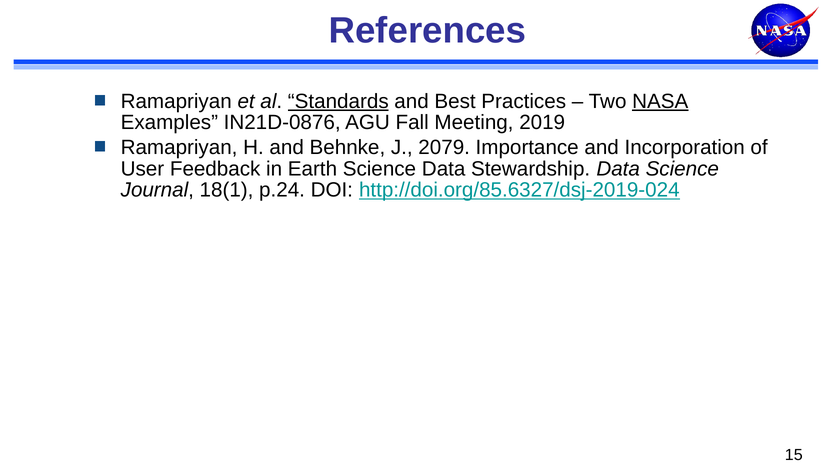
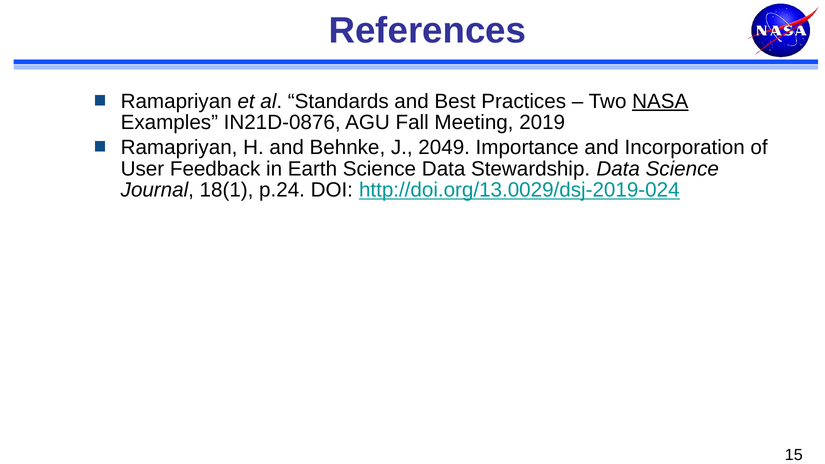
Standards underline: present -> none (338, 101)
2079: 2079 -> 2049 (444, 148)
http://doi.org/85.6327/dsj-2019-024: http://doi.org/85.6327/dsj-2019-024 -> http://doi.org/13.0029/dsj-2019-024 (519, 190)
